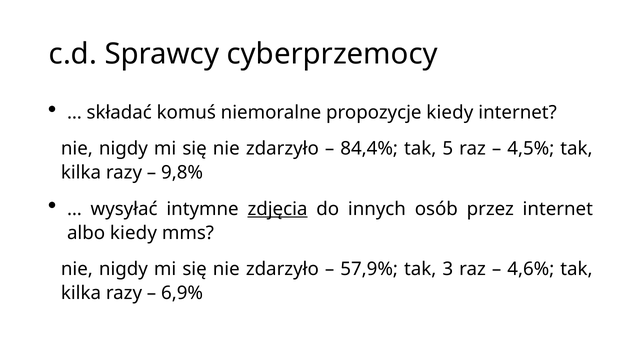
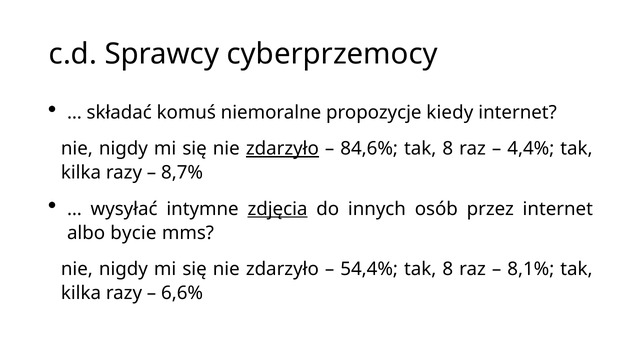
zdarzyło underline: none -> present (282, 149)
84,4%: 84,4% -> 84,6% (369, 149)
5: 5 -> 8 (448, 149)
4,5%: 4,5% -> 4,4% (531, 149)
9,8%: 9,8% -> 8,7% (182, 173)
albo kiedy: kiedy -> bycie (133, 233)
57,9%: 57,9% -> 54,4% (369, 269)
3: 3 -> 8 (448, 269)
4,6%: 4,6% -> 8,1% (531, 269)
6,9%: 6,9% -> 6,6% (182, 293)
